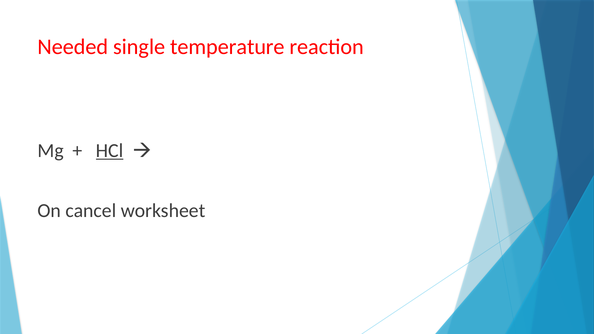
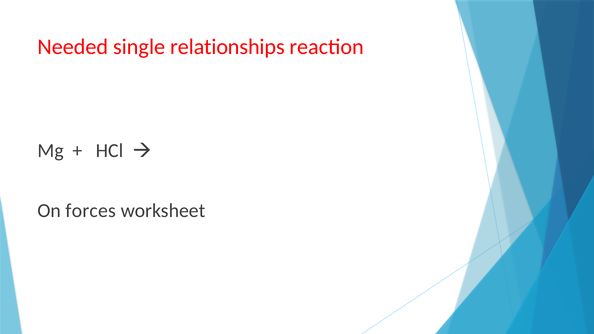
temperature: temperature -> relationships (228, 47)
HCl underline: present -> none (110, 151)
cancel: cancel -> forces (91, 211)
